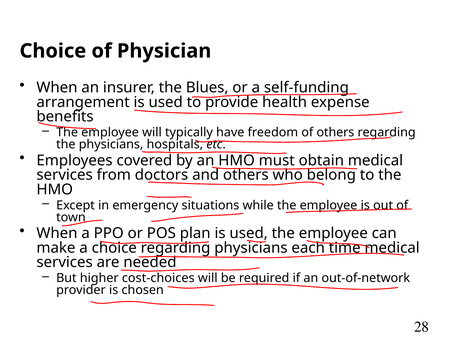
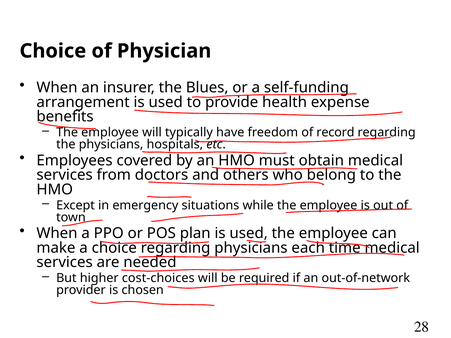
of others: others -> record (335, 132)
